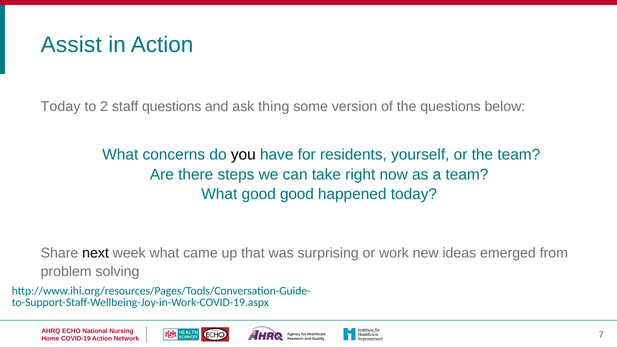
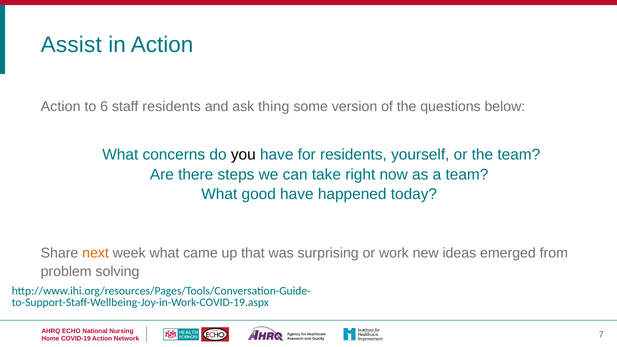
Today: Today -> Action (61, 107)
2: 2 -> 6 (104, 107)
staff questions: questions -> residents (172, 107)
good good: good -> have (297, 194)
next colour: black -> orange (96, 253)
